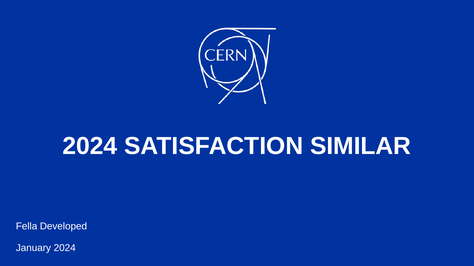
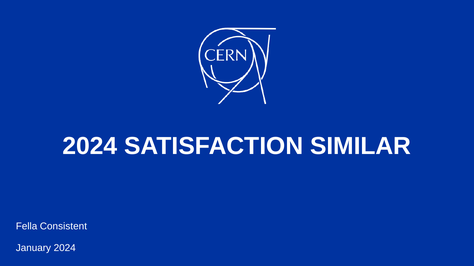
Developed: Developed -> Consistent (63, 227)
